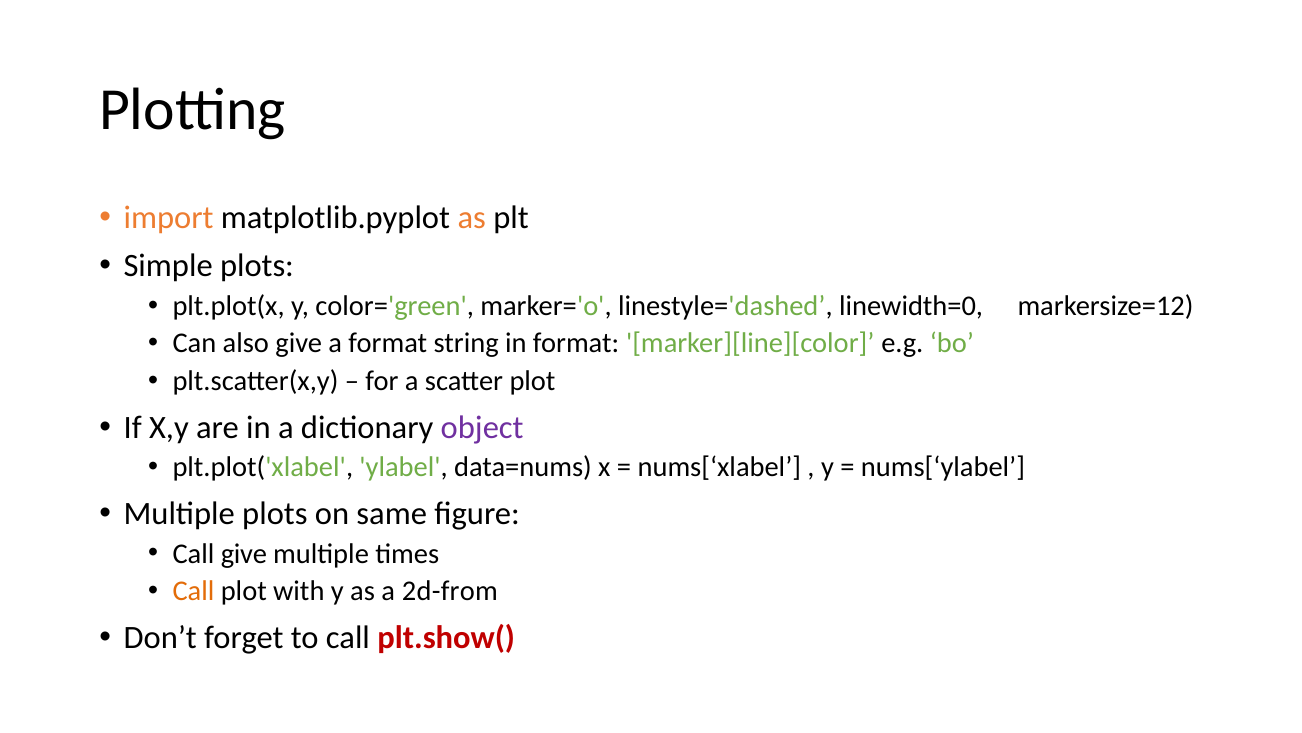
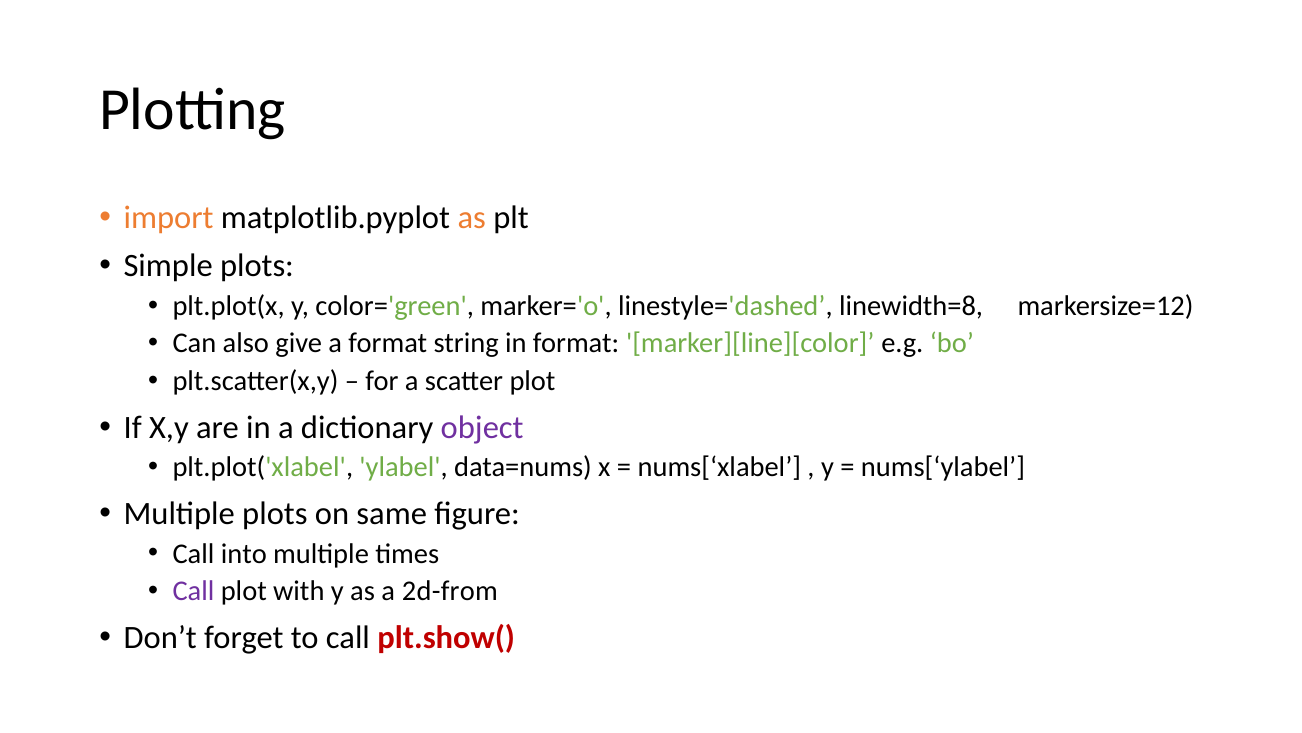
linewidth=0: linewidth=0 -> linewidth=8 (911, 306)
Call give: give -> into (244, 553)
Call colour: orange -> purple (193, 591)
